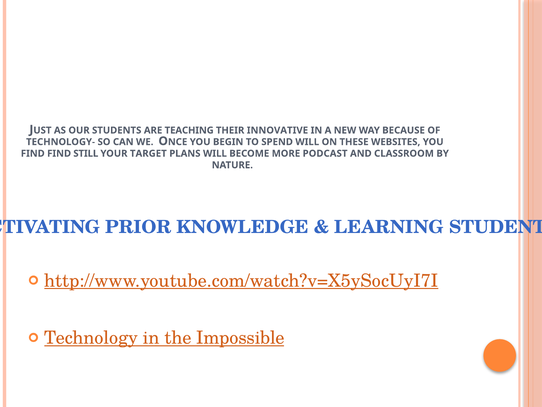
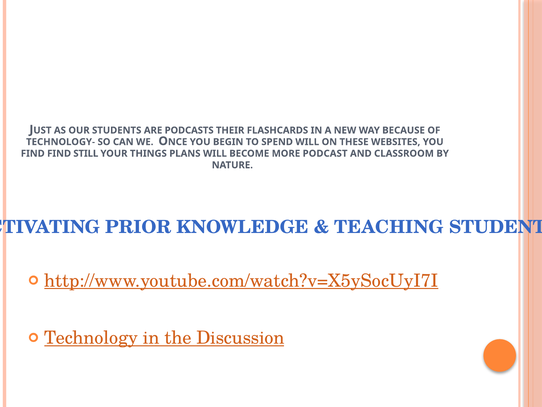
TEACHING: TEACHING -> PODCASTS (189, 130)
INNOVATIVE: INNOVATIVE -> FLASHCARDS (277, 130)
TARGET: TARGET -> THINGS (148, 153)
LEARNING: LEARNING -> TEACHING (389, 227)
Impossible: Impossible -> Discussion (240, 338)
